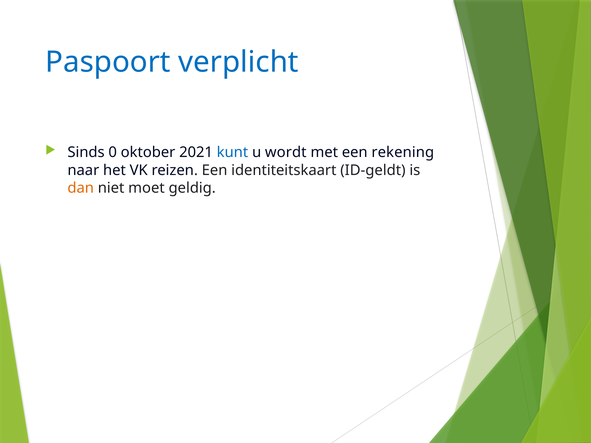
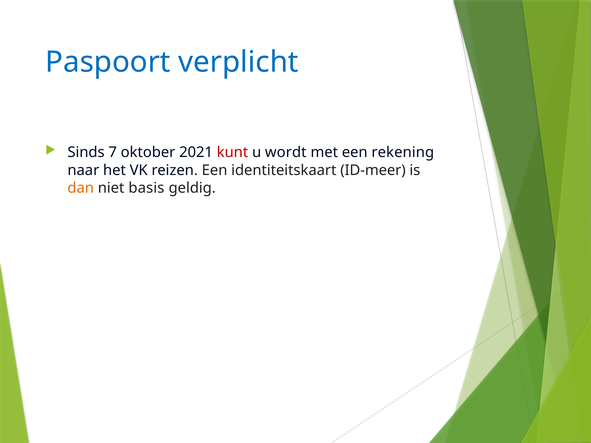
0: 0 -> 7 (113, 153)
kunt colour: blue -> red (232, 153)
ID-geldt: ID-geldt -> ID-meer (373, 170)
moet: moet -> basis (146, 188)
